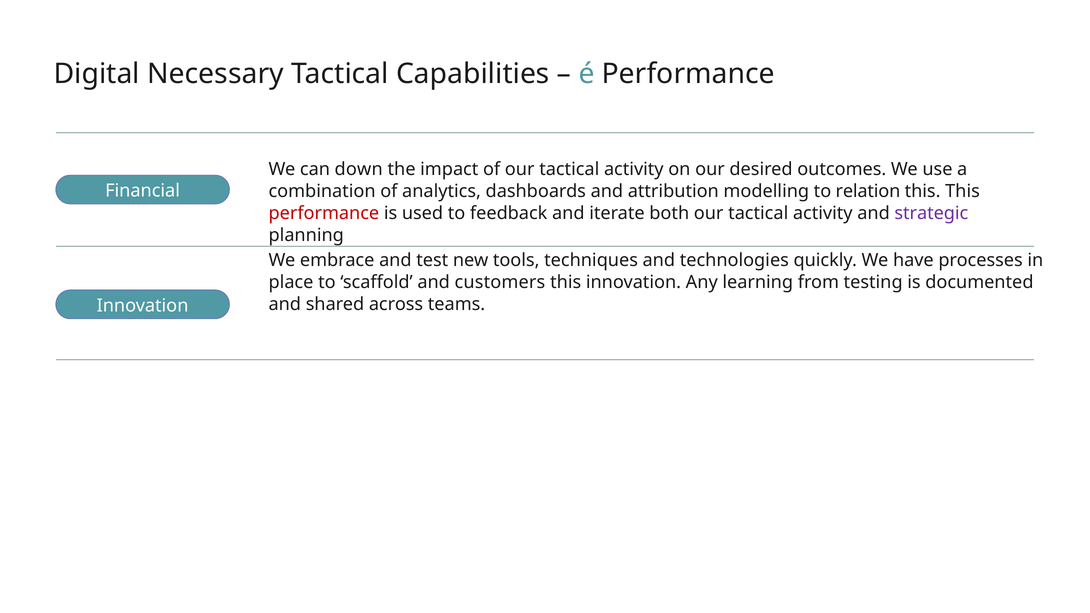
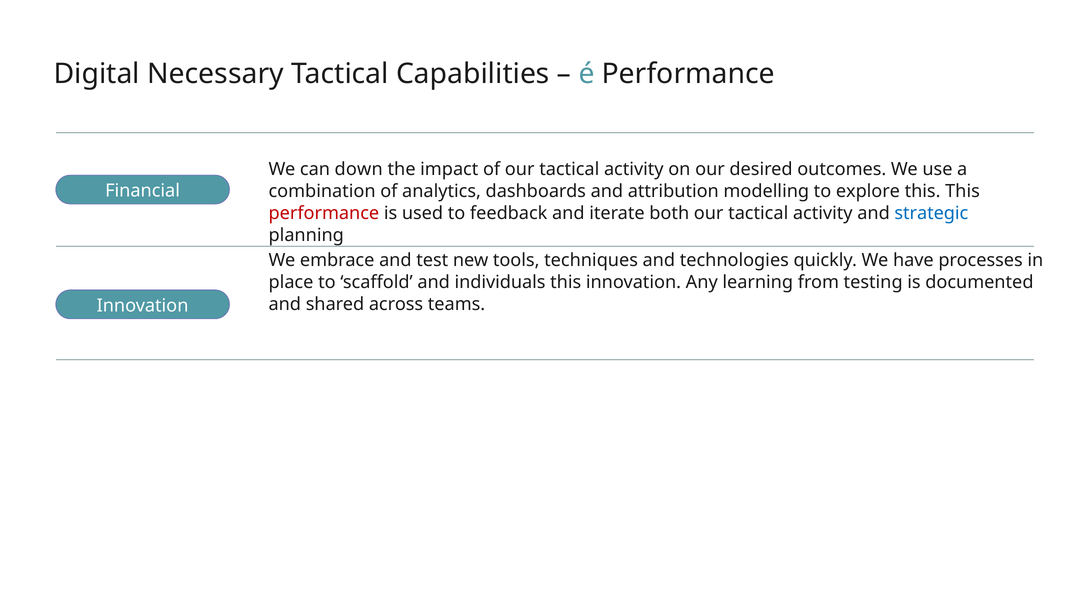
relation: relation -> explore (868, 191)
strategic colour: purple -> blue (931, 213)
customers: customers -> individuals (500, 282)
